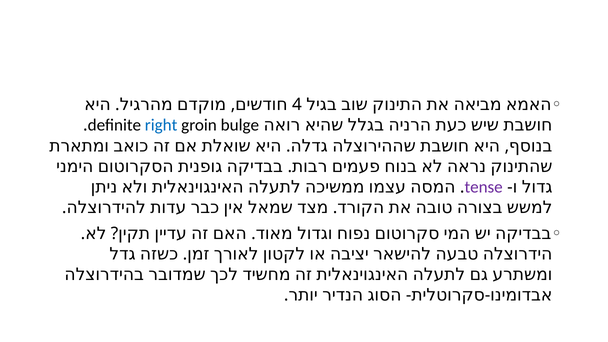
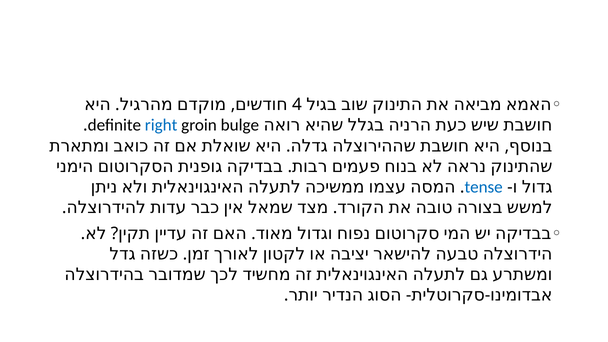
tense colour: purple -> blue (484, 187)
